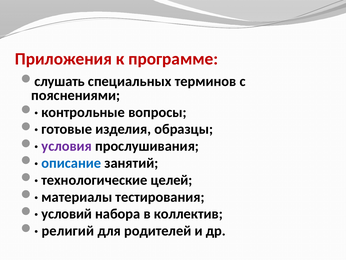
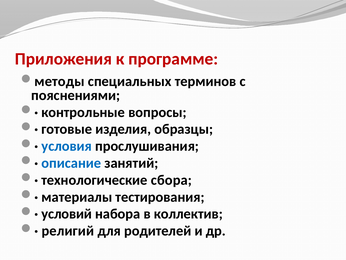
слушать: слушать -> методы (59, 81)
условия colour: purple -> blue (67, 146)
целей: целей -> сбора (171, 180)
